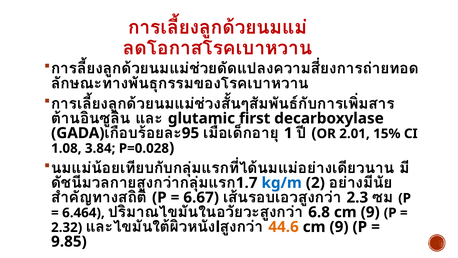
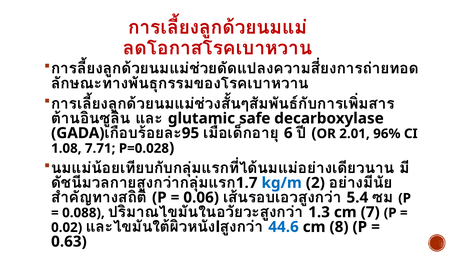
first: first -> safe (255, 118)
1: 1 -> 6 (288, 133)
15%: 15% -> 96% (387, 134)
3.84: 3.84 -> 7.71 (100, 148)
6.67: 6.67 -> 0.06 (201, 197)
2.3: 2.3 -> 5.4 (357, 197)
6.464: 6.464 -> 0.088 (83, 213)
6.8: 6.8 -> 1.3 (319, 212)
9: 9 -> 7 (370, 212)
2.32: 2.32 -> 0.02 (67, 227)
44.6 colour: orange -> blue (284, 227)
9: 9 -> 8 (339, 227)
9.85: 9.85 -> 0.63 (69, 241)
